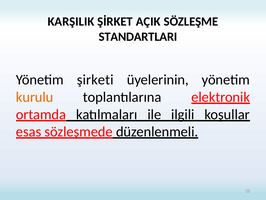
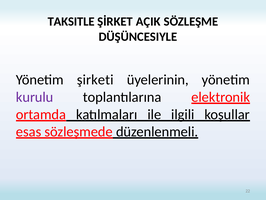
KARŞILIK: KARŞILIK -> TAKSITLE (71, 22)
STANDARTLARI: STANDARTLARI -> DÜŞÜNCESIYLE (138, 37)
kurulu colour: orange -> purple (35, 97)
